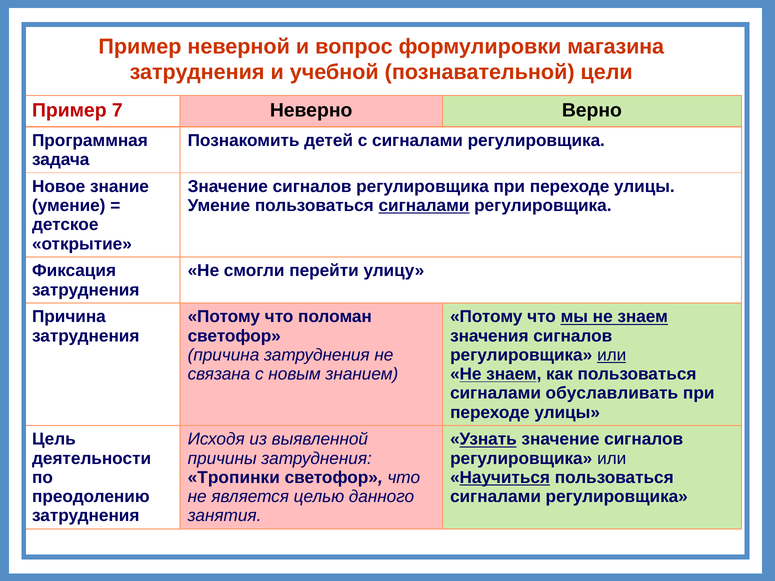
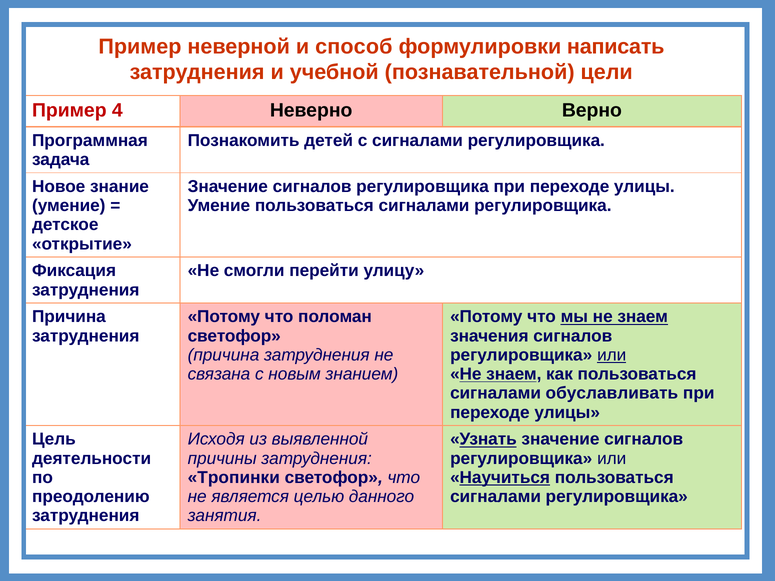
вопрос: вопрос -> способ (354, 46)
магазина: магазина -> написать (616, 46)
7: 7 -> 4 (117, 110)
сигналами underline: present -> none (424, 206)
